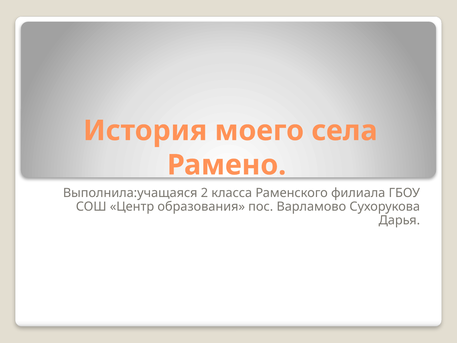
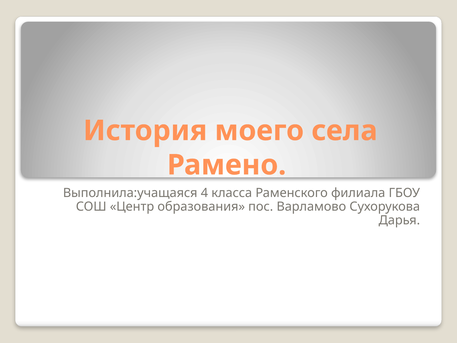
2: 2 -> 4 (204, 193)
